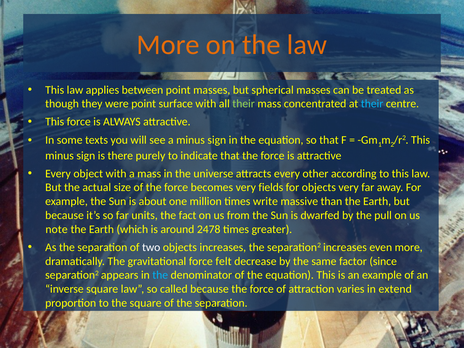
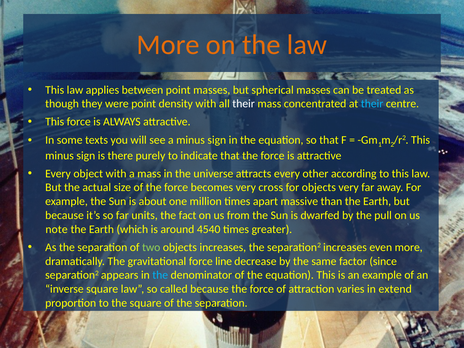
surface: surface -> density (176, 104)
their colour: light green -> white (244, 104)
fields: fields -> cross (271, 187)
write: write -> apart (265, 201)
2478: 2478 -> 4540 (209, 229)
two colour: white -> light green (151, 247)
felt: felt -> line (224, 261)
